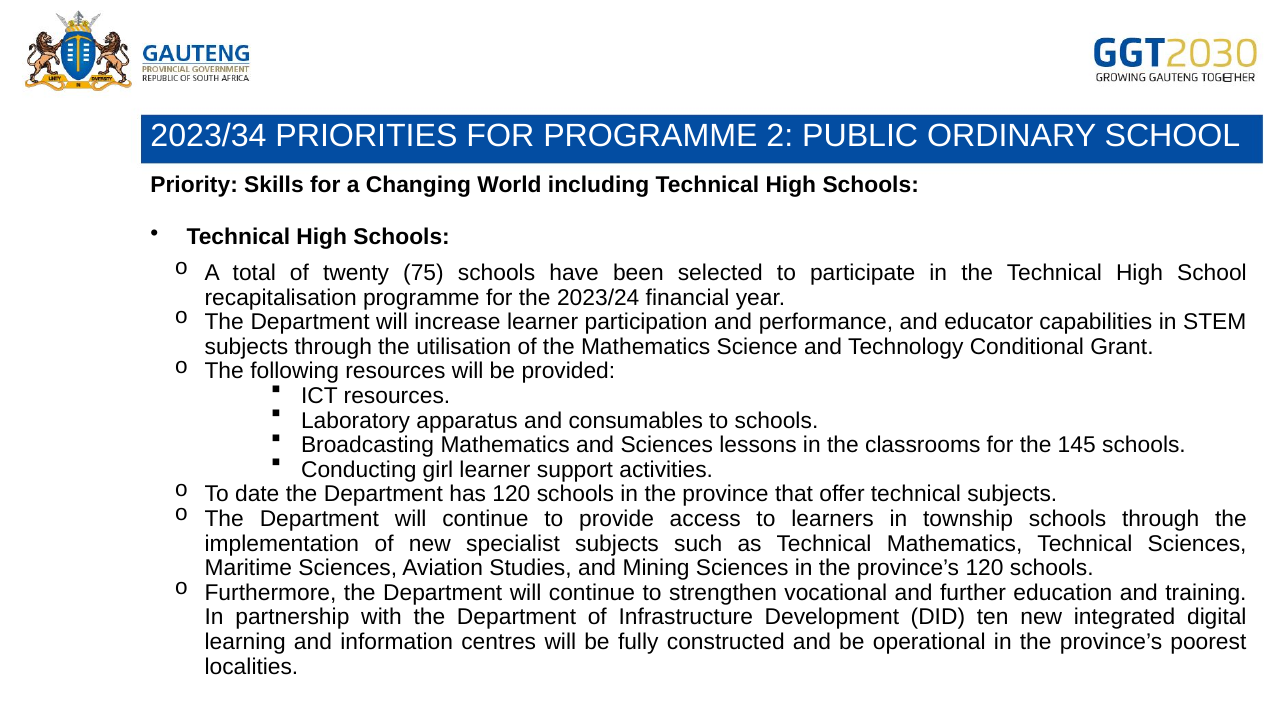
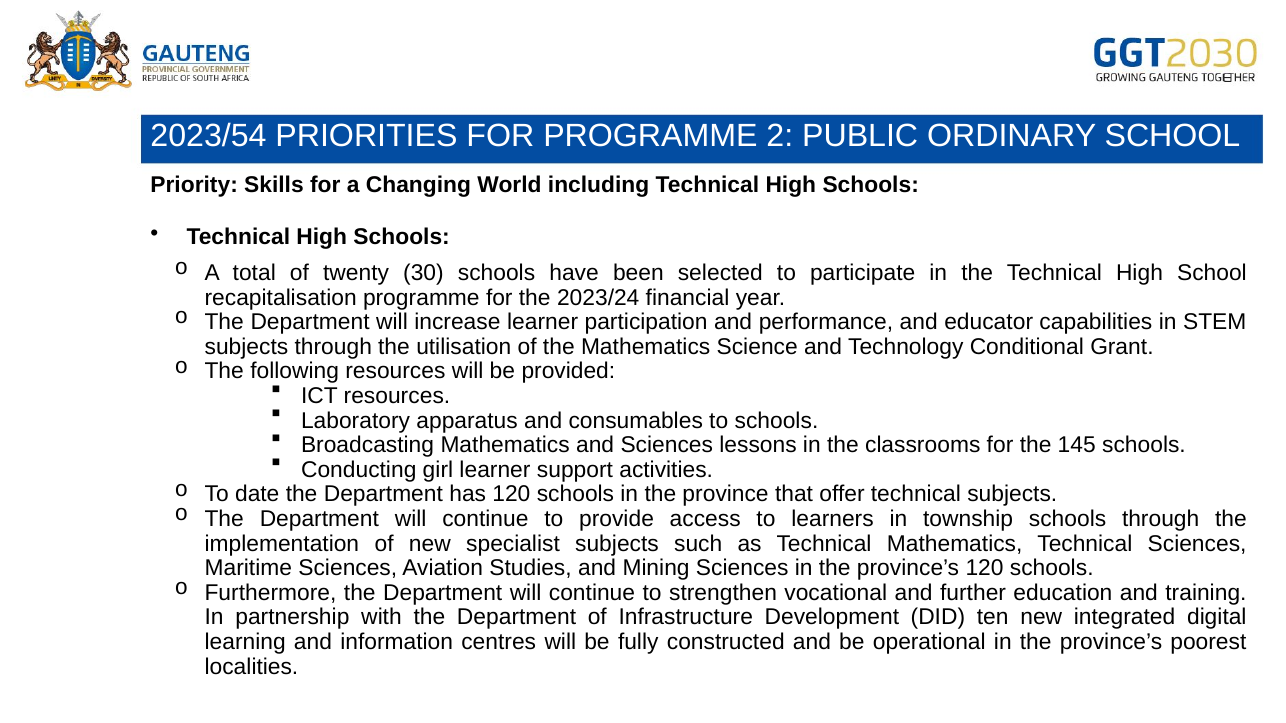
2023/34: 2023/34 -> 2023/54 (208, 136)
75: 75 -> 30 (423, 273)
